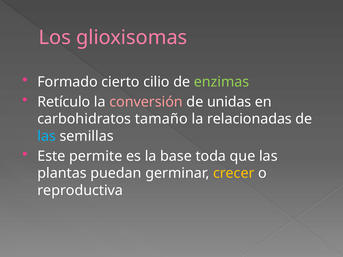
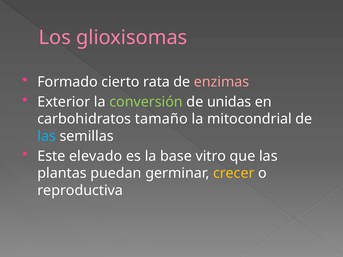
cilio: cilio -> rata (157, 82)
enzimas colour: light green -> pink (222, 82)
Retículo: Retículo -> Exterior (64, 102)
conversión colour: pink -> light green (146, 102)
relacionadas: relacionadas -> mitocondrial (249, 119)
permite: permite -> elevado (96, 156)
toda: toda -> vitro (211, 156)
